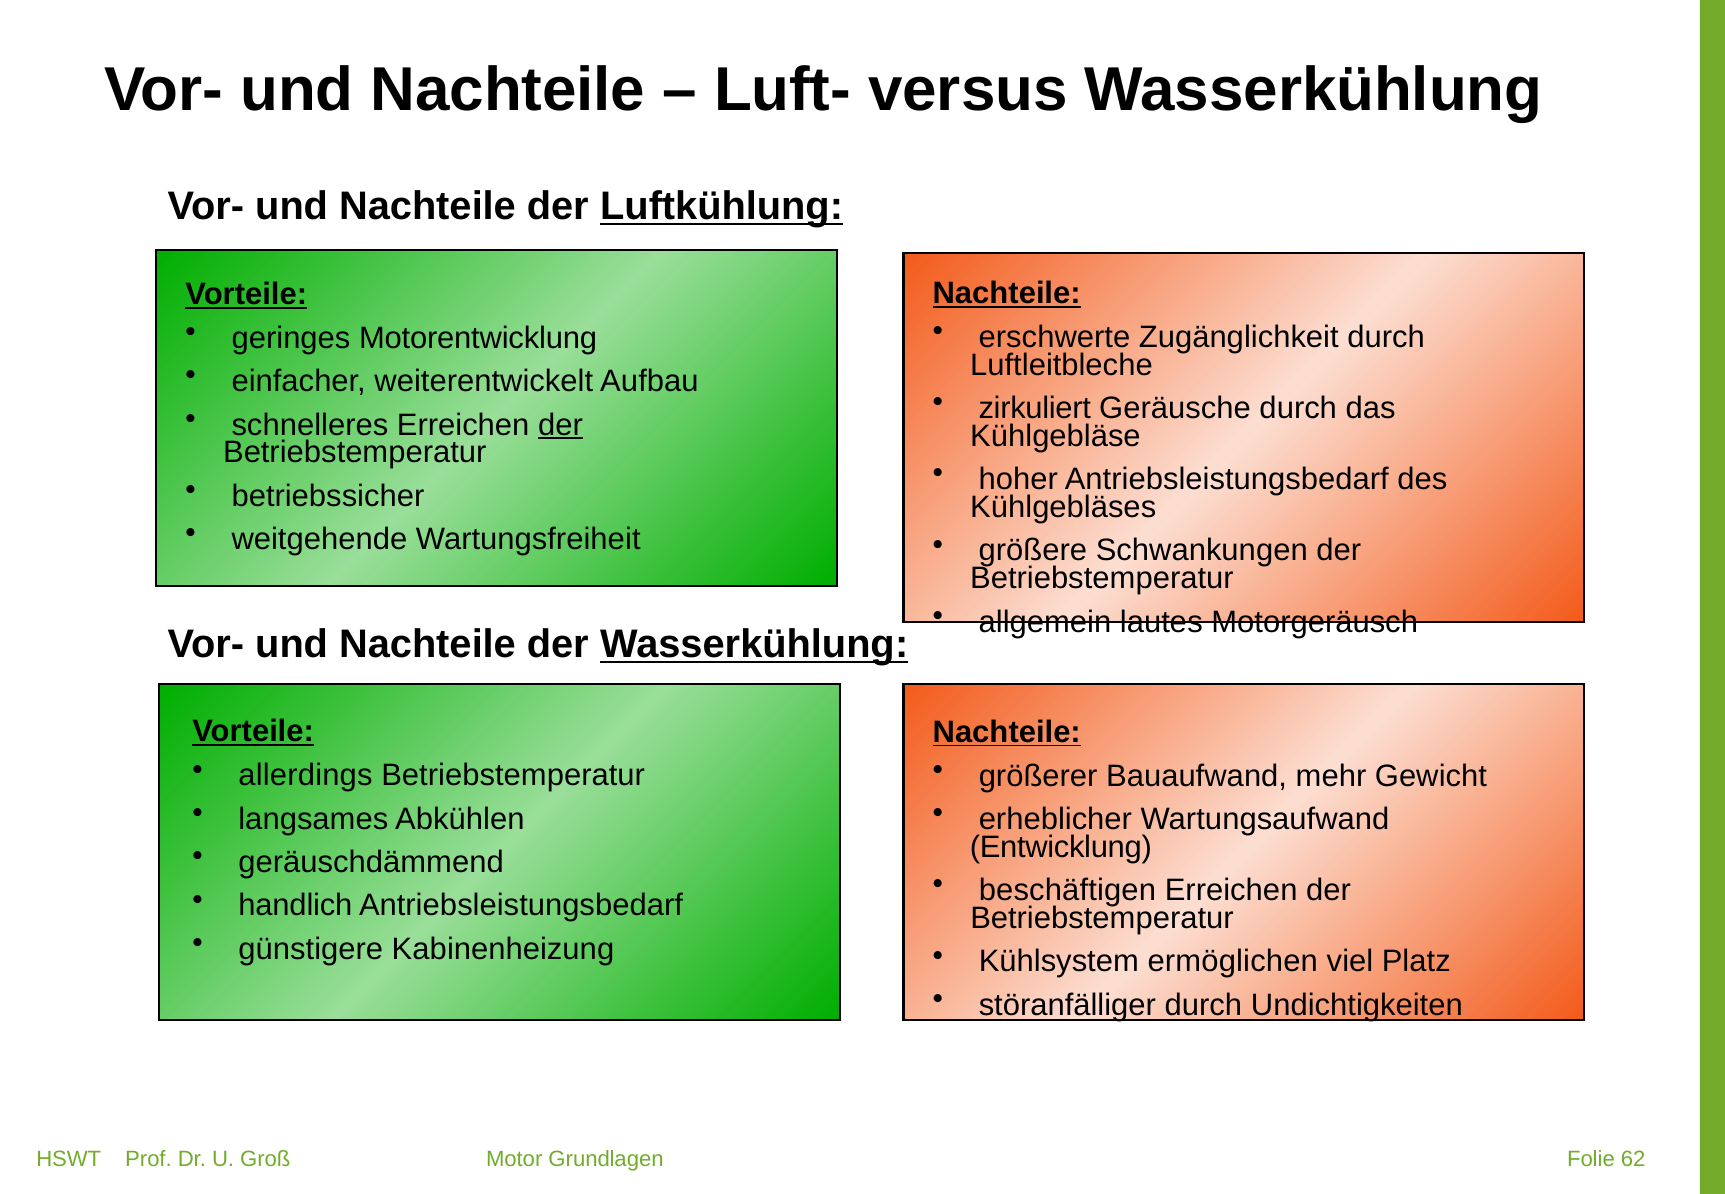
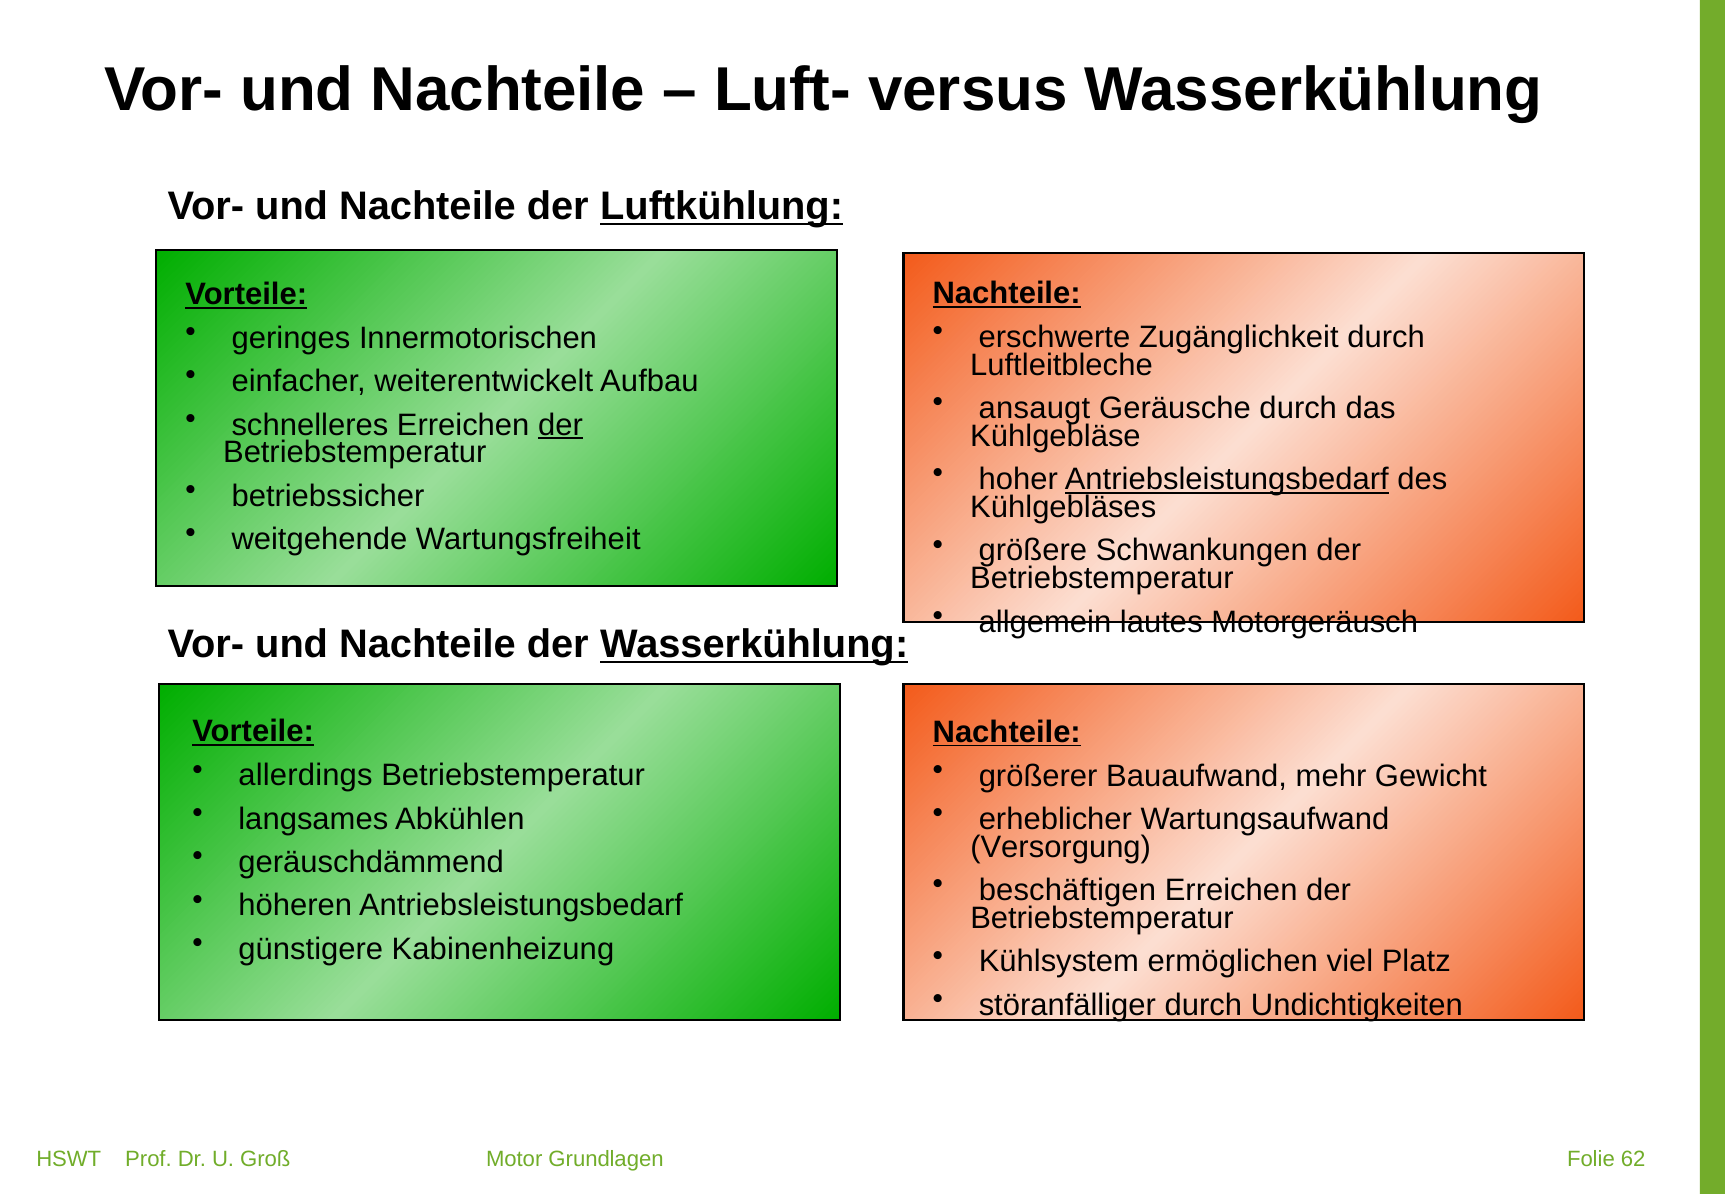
Motorentwicklung: Motorentwicklung -> Innermotorischen (478, 338)
zirkuliert: zirkuliert -> ansaugt (1034, 408)
Antriebsleistungsbedarf underline: none -> present (1227, 480)
Entwicklung: Entwicklung -> Versorgung (1061, 847)
handlich: handlich -> höheren (295, 906)
